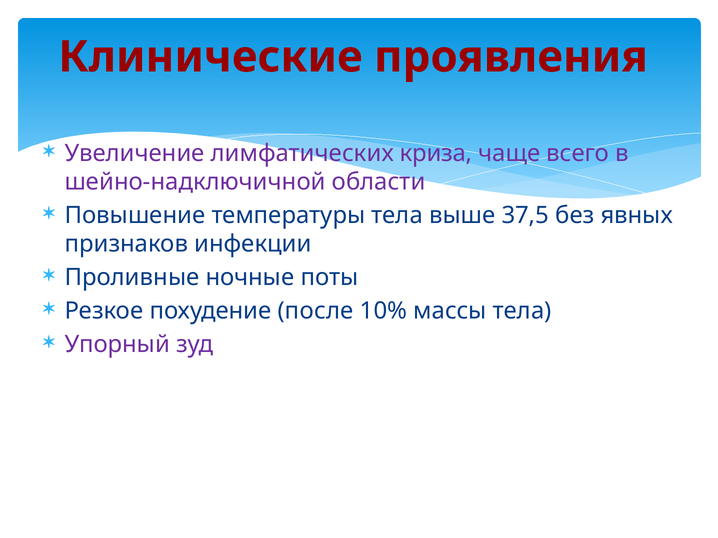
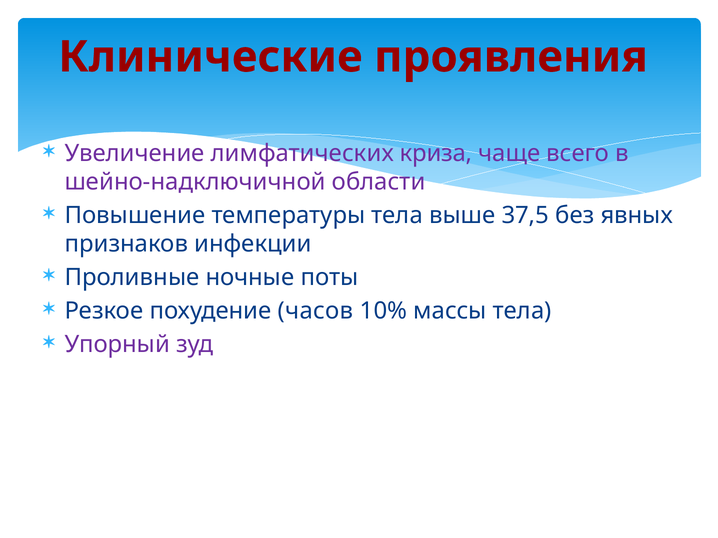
после: после -> часов (316, 311)
